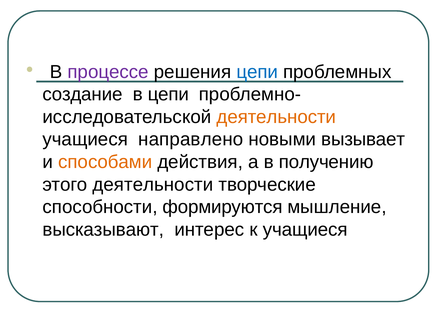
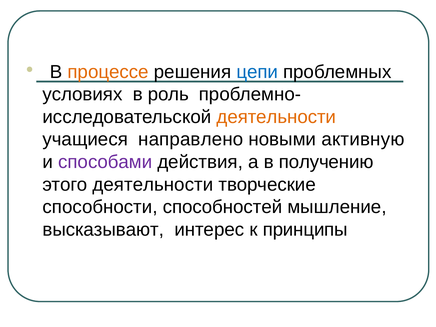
процессе colour: purple -> orange (108, 72)
создание: создание -> условиях (82, 94)
в цепи: цепи -> роль (168, 94)
вызывает: вызывает -> активную (363, 139)
способами colour: orange -> purple (105, 162)
формируются: формируются -> способностей (223, 207)
к учащиеся: учащиеся -> принципы (305, 230)
